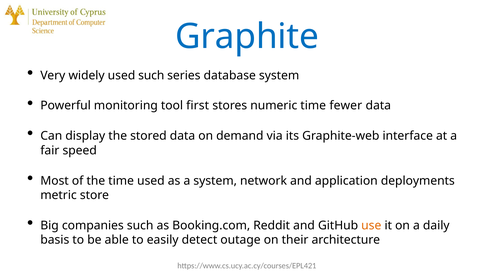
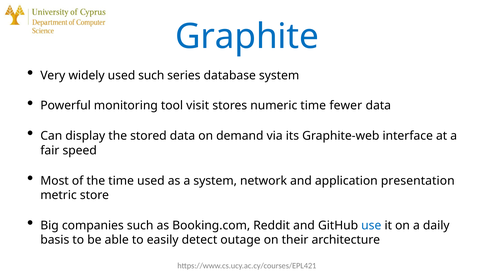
first: first -> visit (198, 106)
deployments: deployments -> presentation (418, 181)
use colour: orange -> blue (371, 225)
